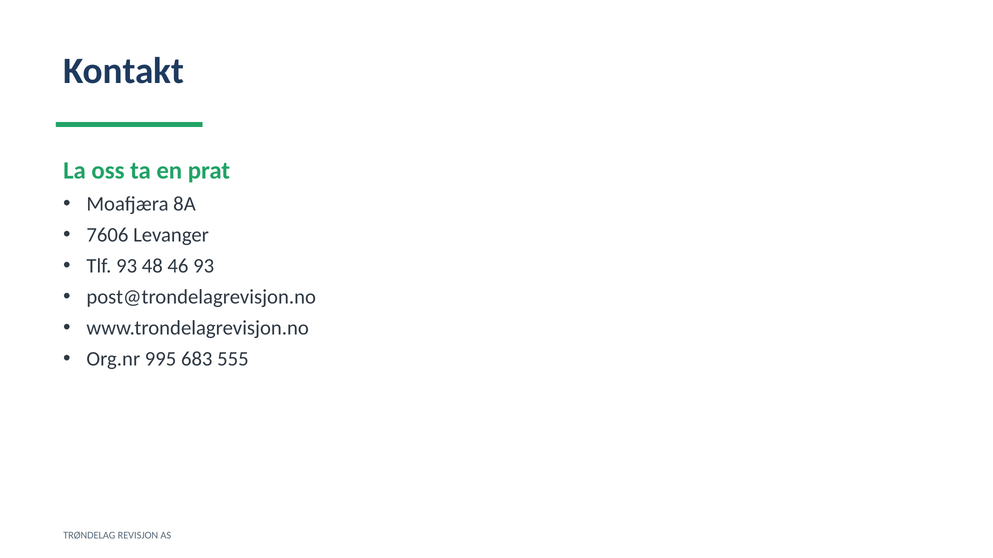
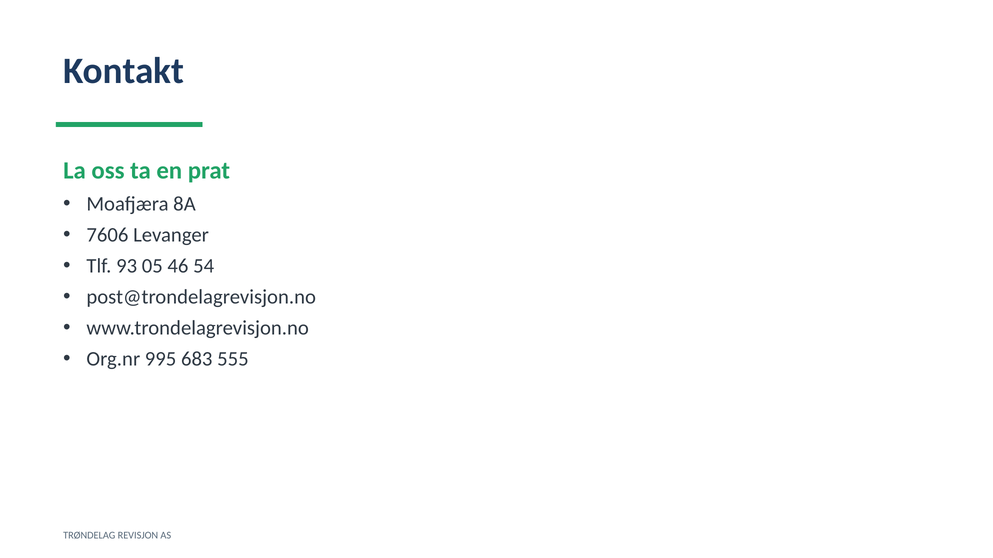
48: 48 -> 05 (152, 266)
46 93: 93 -> 54 (204, 266)
